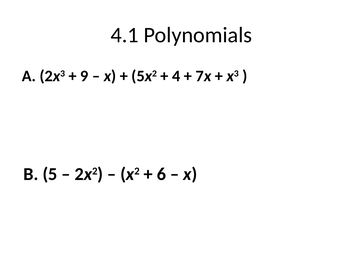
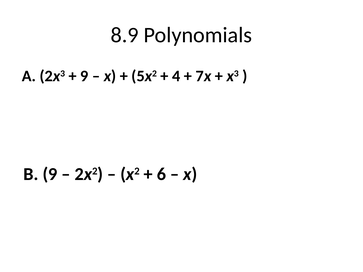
4.1: 4.1 -> 8.9 (125, 35)
B 5: 5 -> 9 (50, 174)
